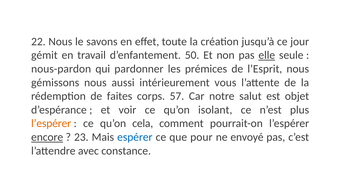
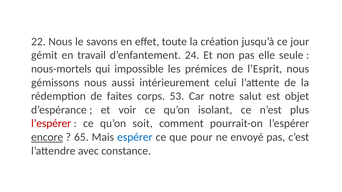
50: 50 -> 24 (192, 55)
elle underline: present -> none (267, 55)
nous-pardon: nous-pardon -> nous-mortels (61, 69)
pardonner: pardonner -> impossible (139, 69)
vous: vous -> celui (225, 83)
57: 57 -> 53 (177, 96)
l’espérer colour: orange -> red (51, 124)
cela: cela -> soit (143, 124)
23: 23 -> 65 (81, 137)
